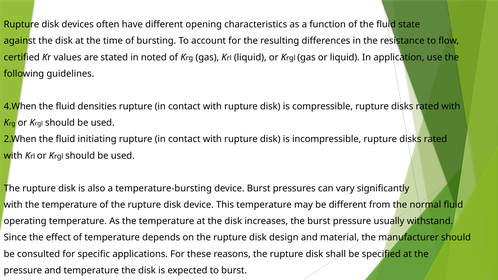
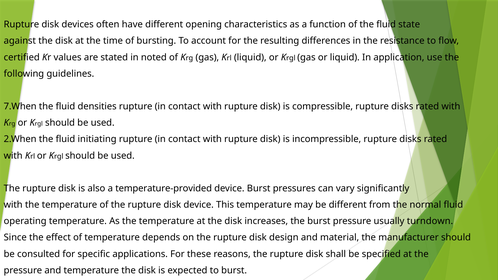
4.When: 4.When -> 7.When (20, 106)
temperature-bursting: temperature-bursting -> temperature-provided (164, 188)
withstand: withstand -> turndown (430, 221)
